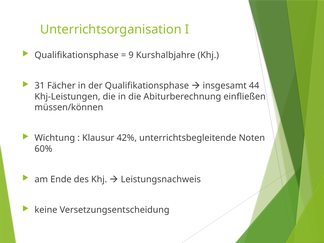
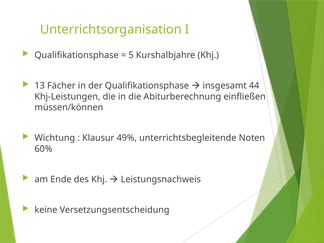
9: 9 -> 5 (131, 55)
31: 31 -> 13 (40, 86)
42%: 42% -> 49% (127, 138)
